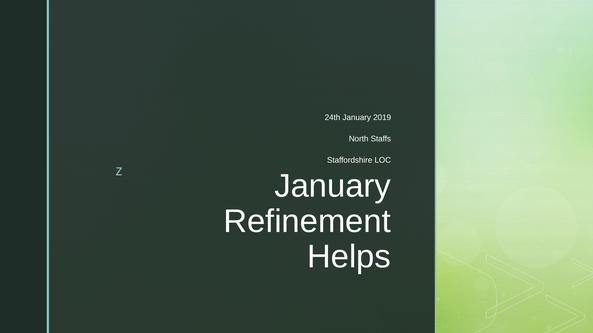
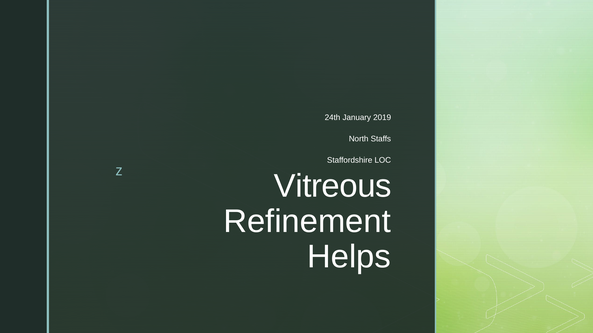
January: January -> Vitreous (333, 186)
